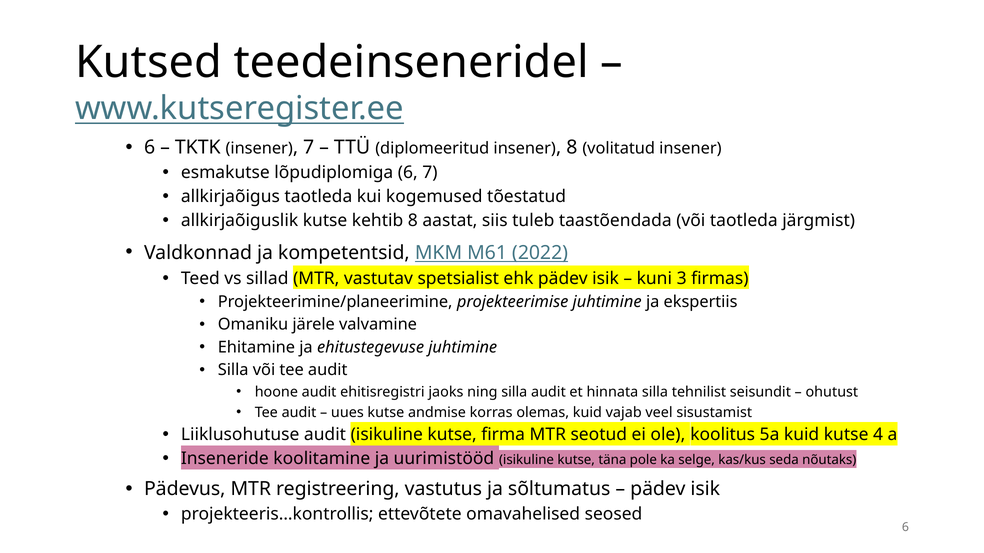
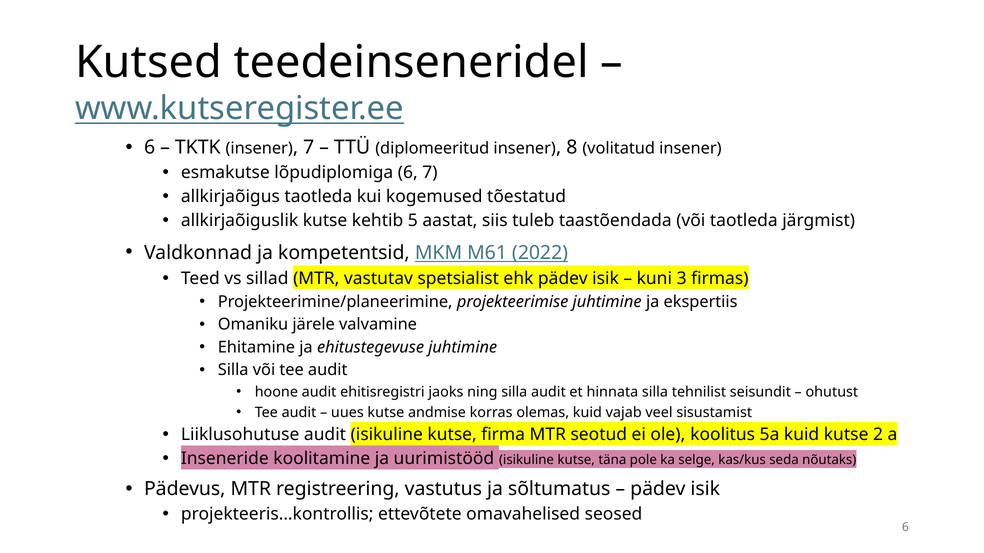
kehtib 8: 8 -> 5 (413, 221)
4: 4 -> 2 (878, 435)
